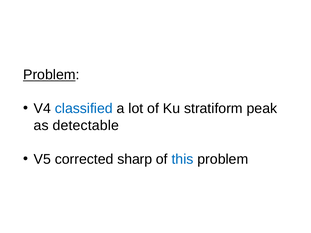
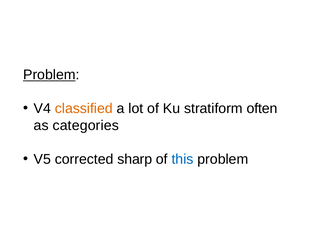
classified colour: blue -> orange (84, 109)
peak: peak -> often (262, 109)
detectable: detectable -> categories (86, 126)
